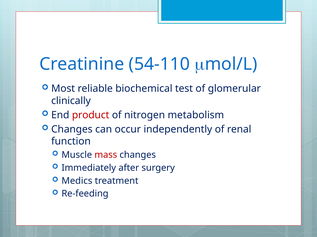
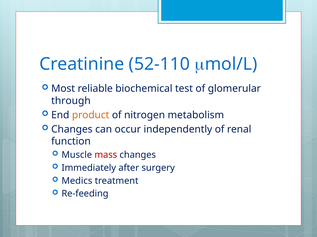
54-110: 54-110 -> 52-110 (159, 64)
clinically: clinically -> through (71, 101)
product colour: red -> orange (91, 115)
